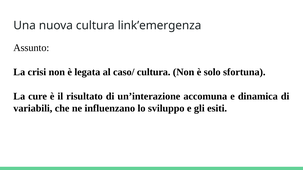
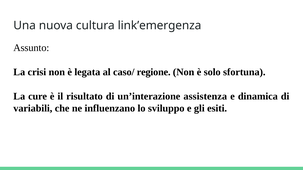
caso/ cultura: cultura -> regione (154, 72)
accomuna: accomuna -> assistenza (205, 96)
